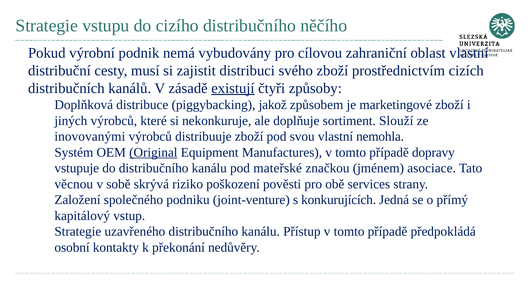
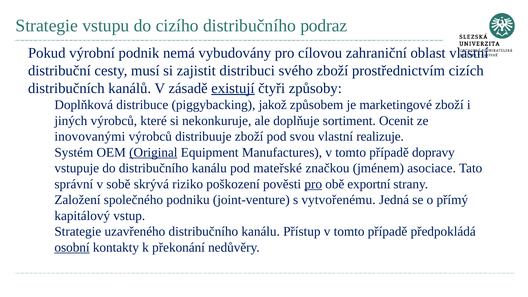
něčího: něčího -> podraz (324, 26)
Slouží: Slouží -> Ocenit (396, 121)
nemohla: nemohla -> realizuje (380, 137)
věcnou: věcnou -> správní (74, 184)
pro underline: none -> present (313, 184)
services: services -> exportní (369, 184)
konkurujících: konkurujících -> vytvořenému (339, 200)
osobní underline: none -> present (72, 247)
